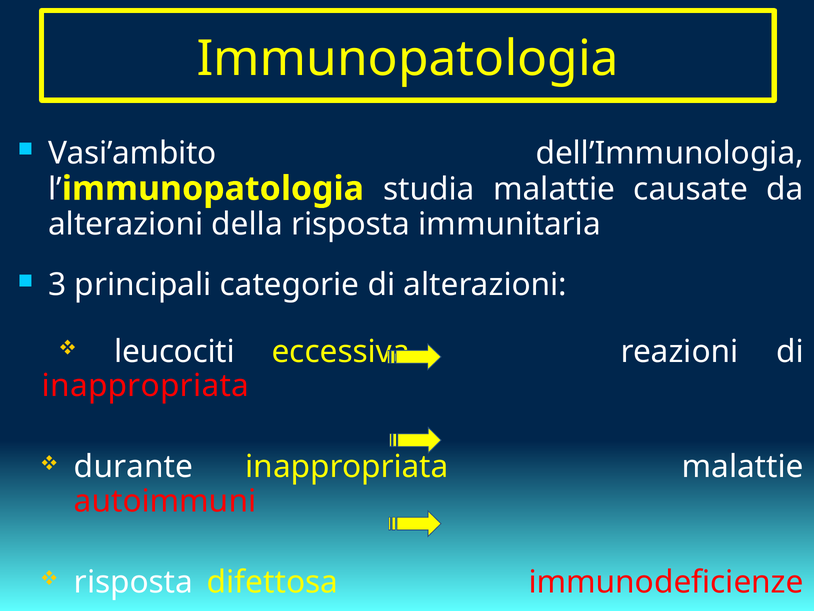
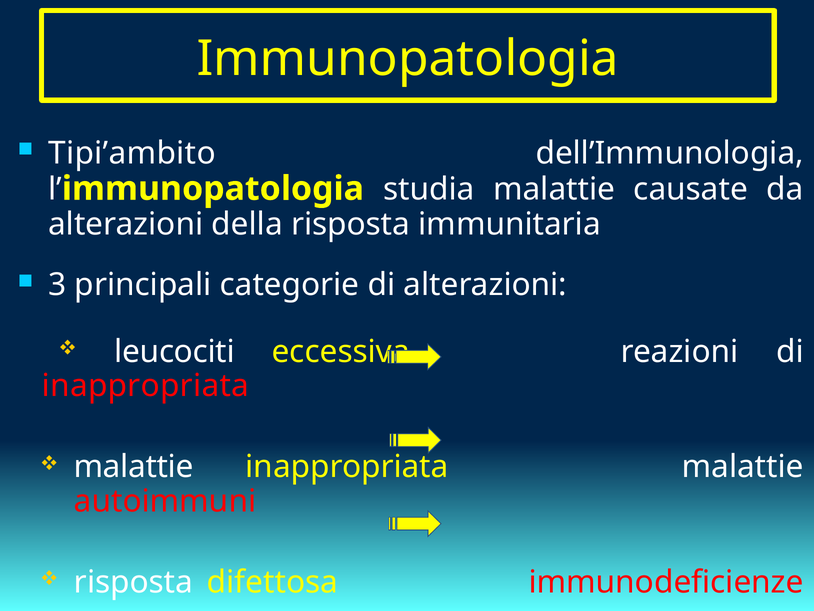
Vasi’ambito: Vasi’ambito -> Tipi’ambito (132, 153)
durante: durante -> malattie (134, 467)
